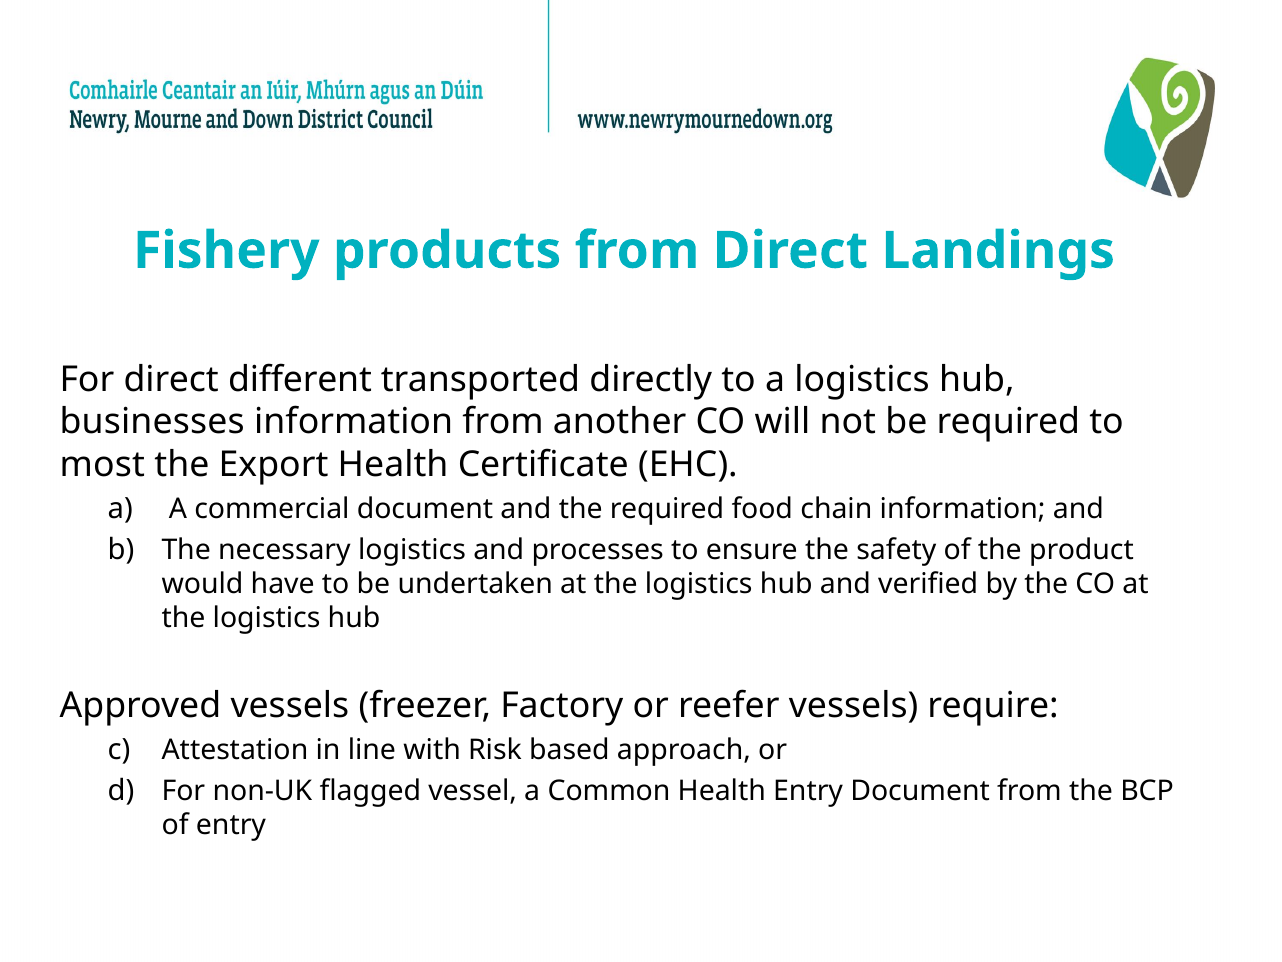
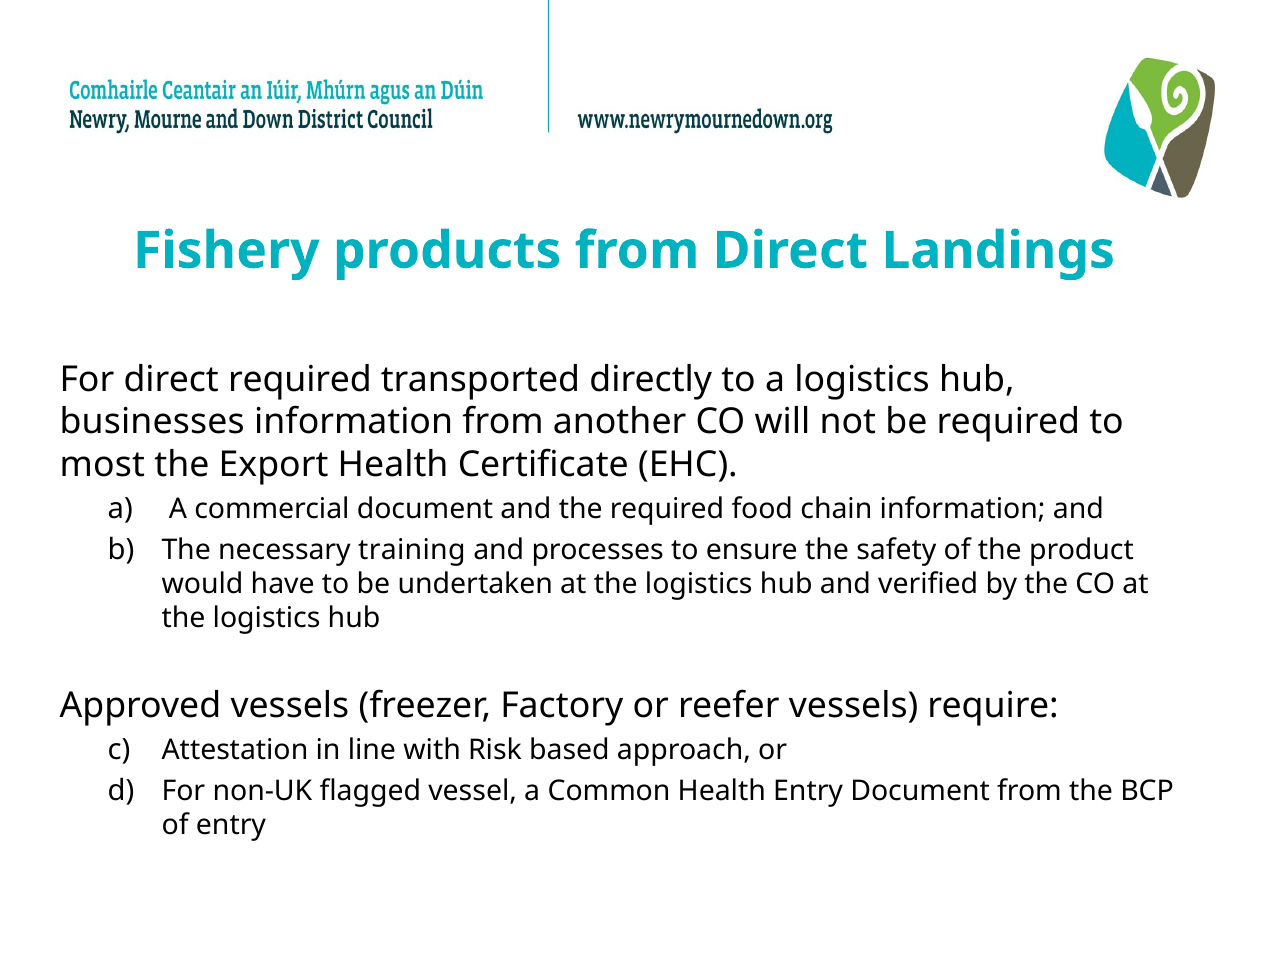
direct different: different -> required (300, 379)
necessary logistics: logistics -> training (412, 550)
